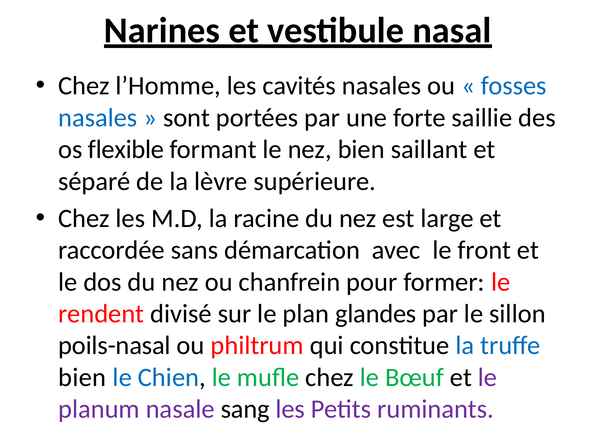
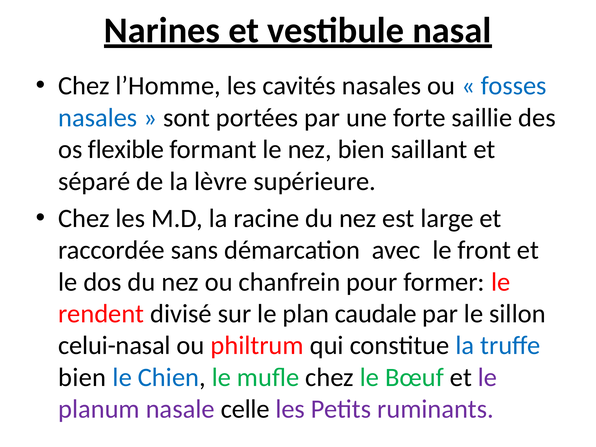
glandes: glandes -> caudale (376, 314)
poils-nasal: poils-nasal -> celui-nasal (114, 346)
sang: sang -> celle (245, 409)
